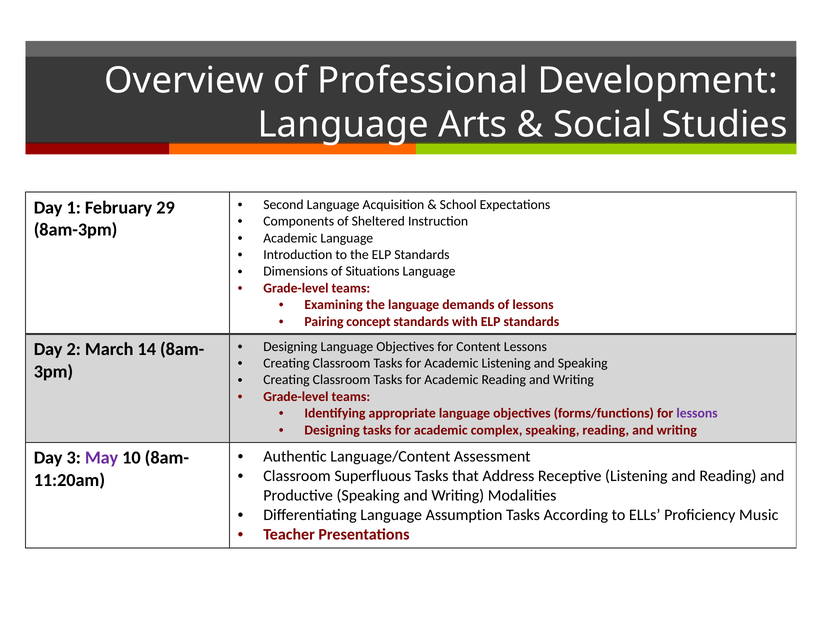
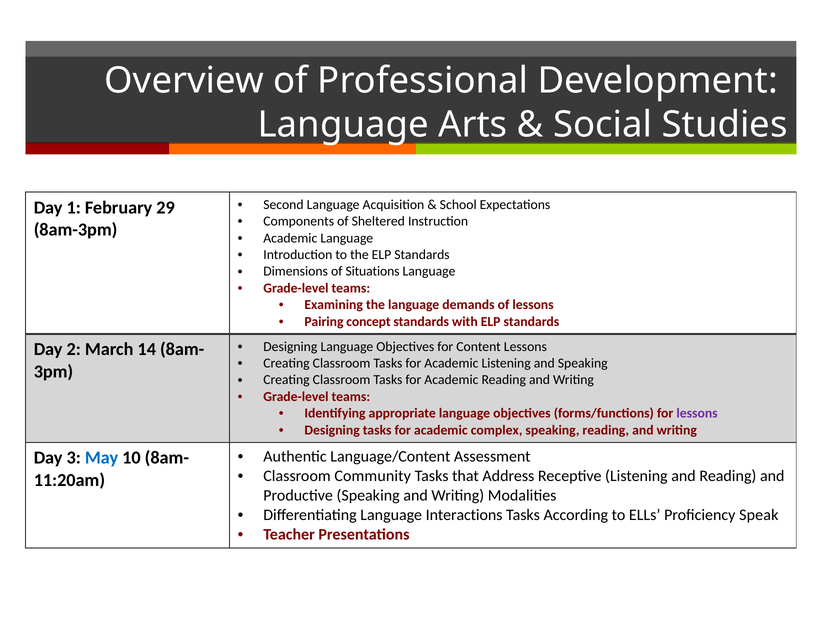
May colour: purple -> blue (102, 458)
Superfluous: Superfluous -> Community (373, 476)
Assumption: Assumption -> Interactions (464, 514)
Music: Music -> Speak (759, 514)
